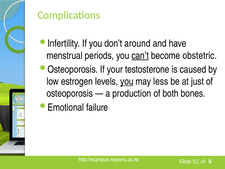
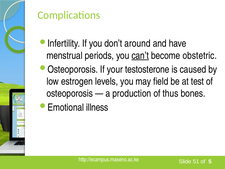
you underline: present -> none (127, 81)
less: less -> field (161, 81)
just: just -> test (197, 81)
both: both -> thus (171, 93)
failure: failure -> illness (97, 107)
